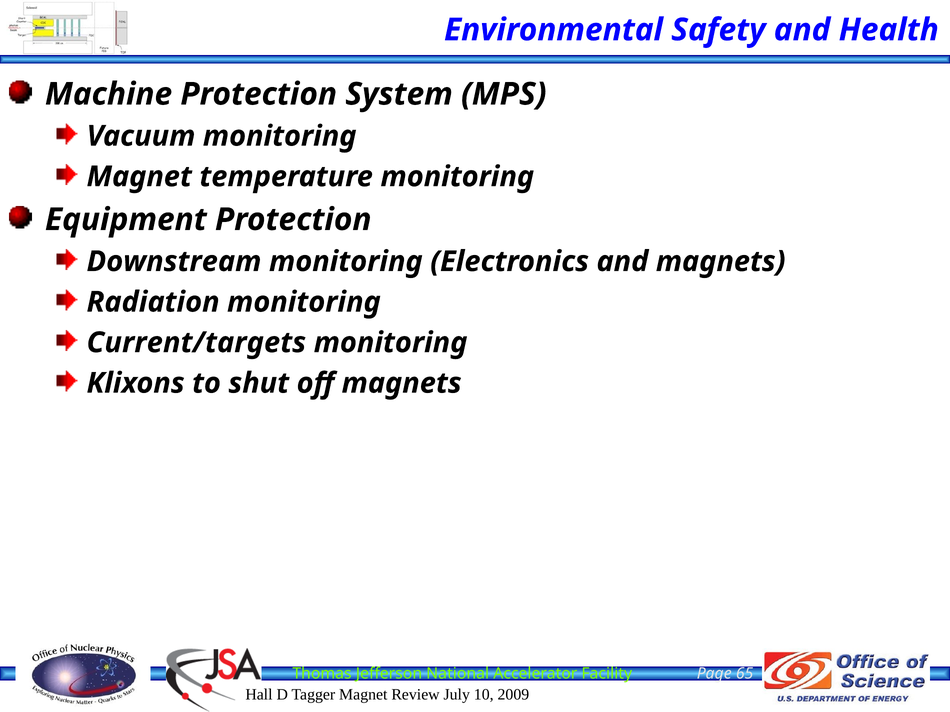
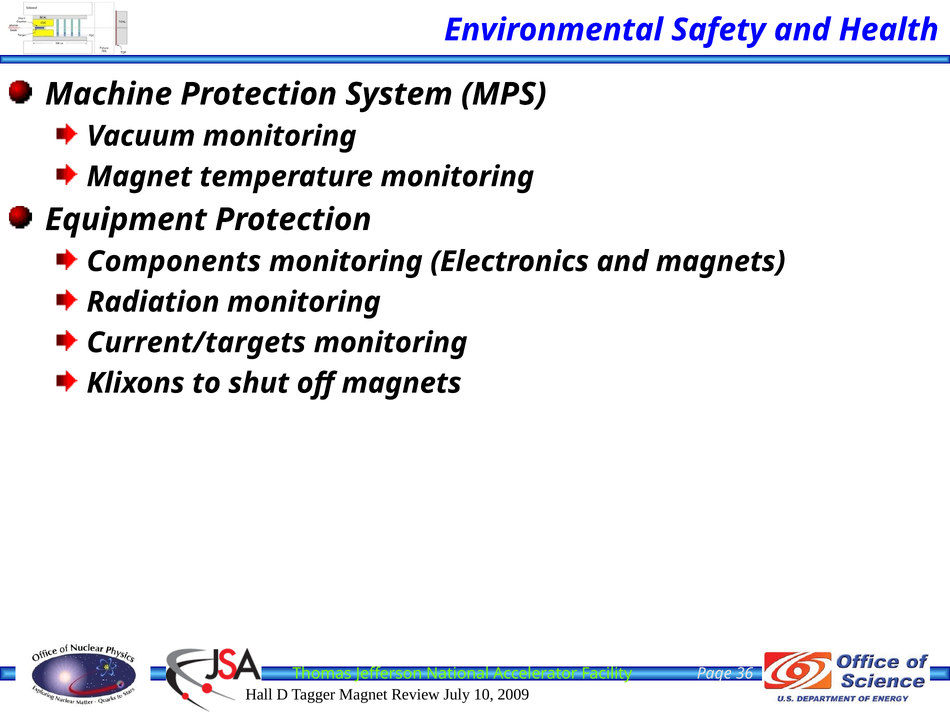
Downstream: Downstream -> Components (174, 262)
65: 65 -> 36 (745, 674)
